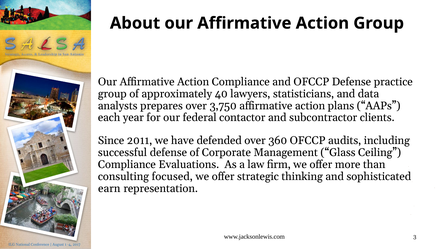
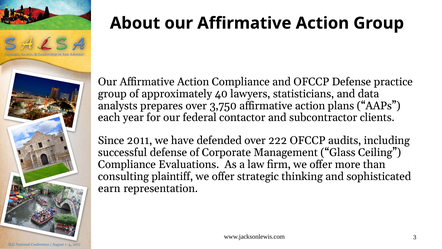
360: 360 -> 222 (278, 140)
focused: focused -> plaintiff (172, 176)
